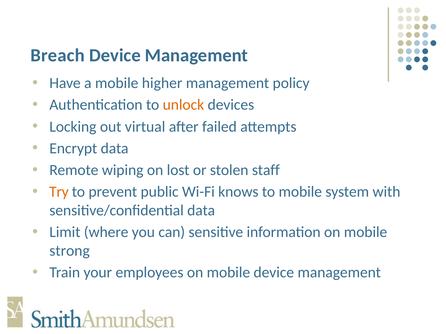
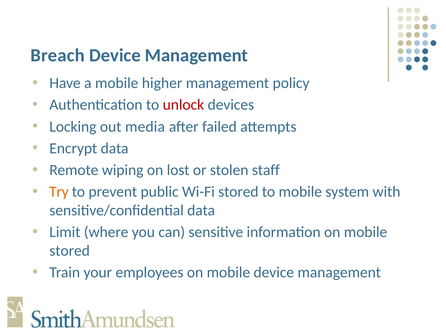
unlock colour: orange -> red (183, 105)
virtual: virtual -> media (145, 127)
Wi-Fi knows: knows -> stored (238, 192)
strong: strong -> stored (70, 251)
